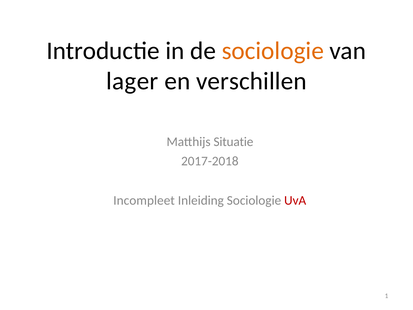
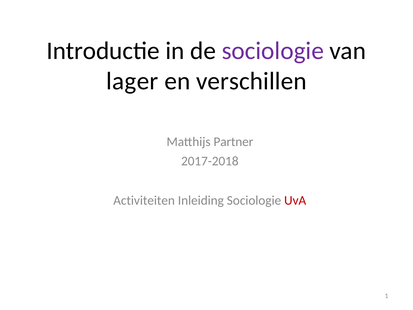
sociologie colour: orange -> purple (273, 51)
Situatie: Situatie -> Partner (233, 142)
Incompleet: Incompleet -> Activiteiten (144, 200)
